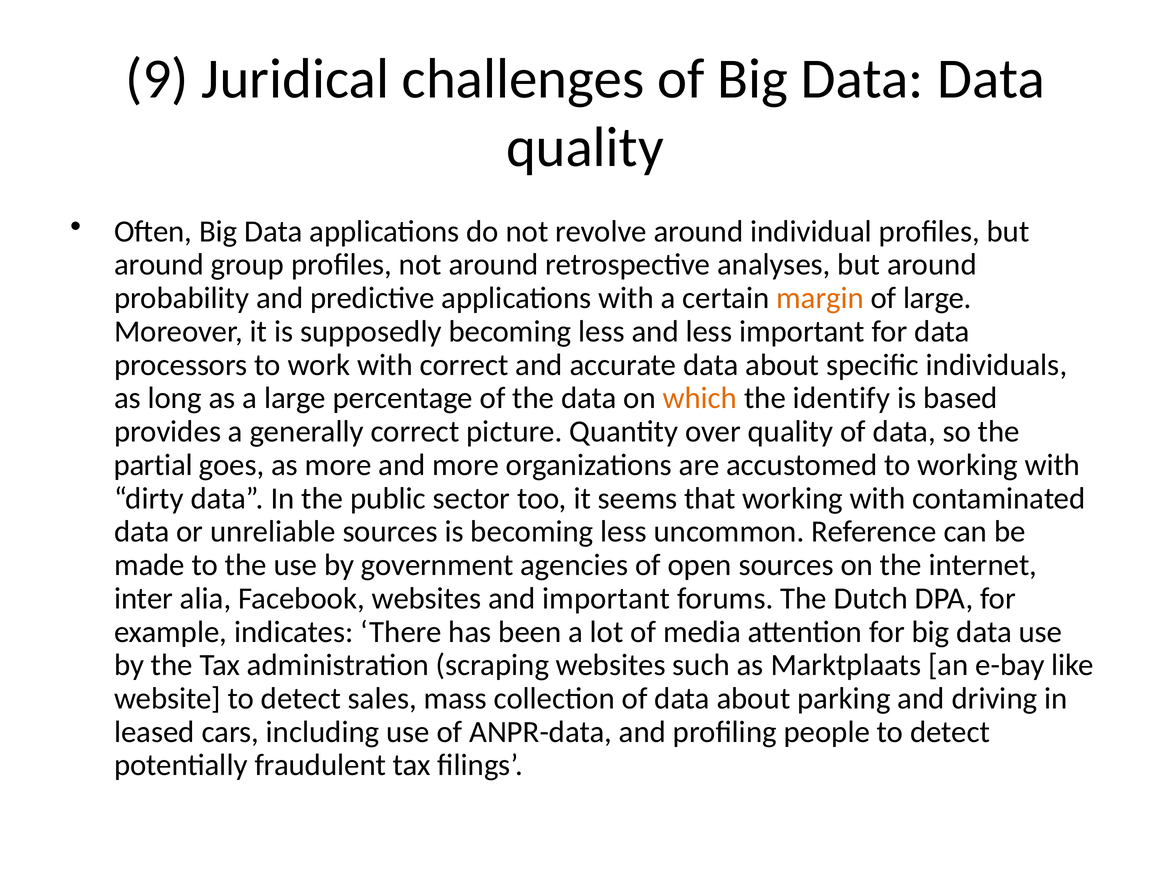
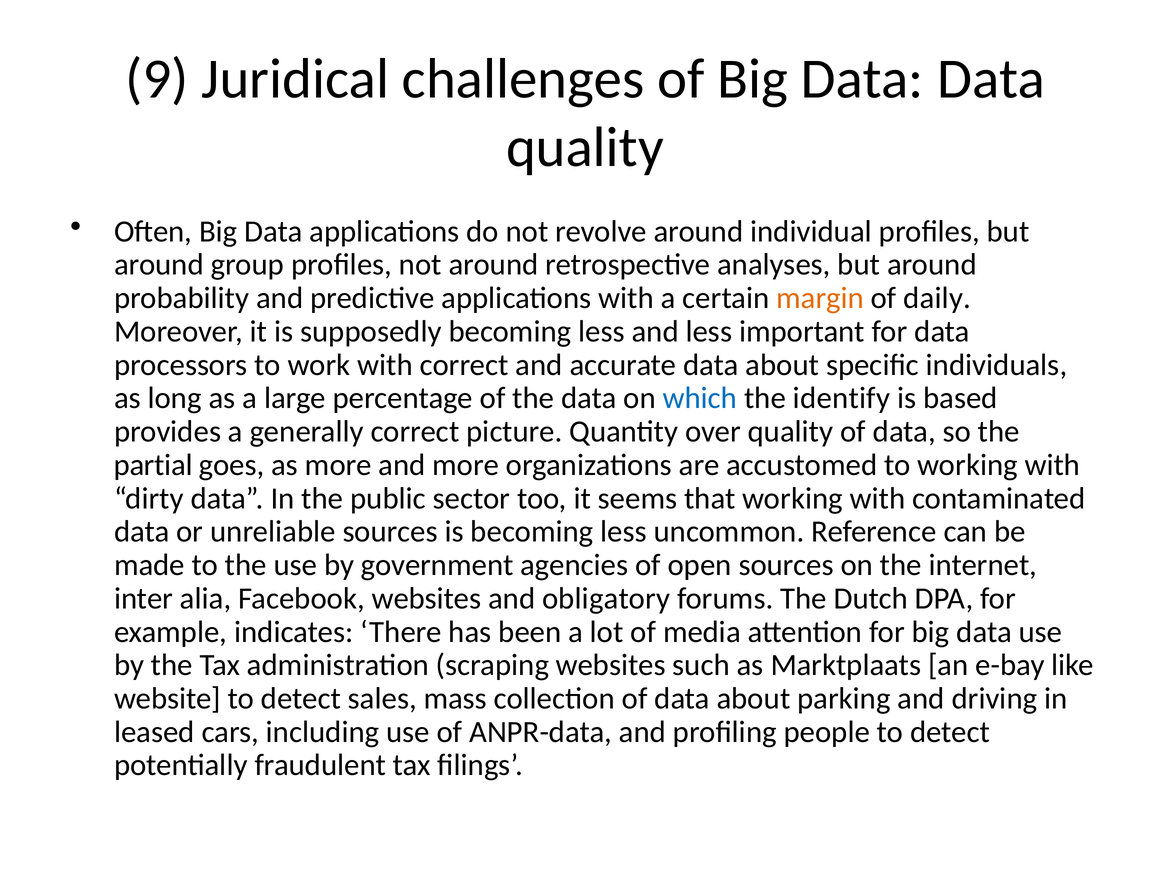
of large: large -> daily (937, 298)
which colour: orange -> blue (700, 398)
and important: important -> obligatory (606, 598)
